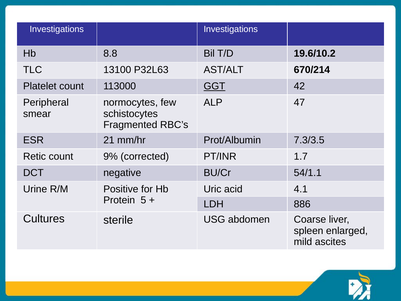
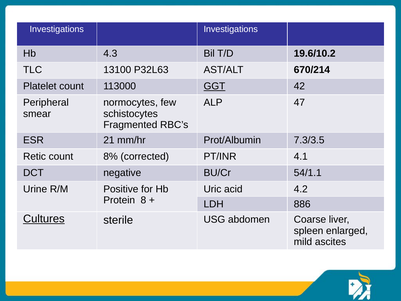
8.8: 8.8 -> 4.3 (110, 54)
9%: 9% -> 8% (111, 156)
1.7: 1.7 -> 4.1 (301, 156)
4.1: 4.1 -> 4.2 (301, 189)
5: 5 -> 8 (143, 200)
Cultures underline: none -> present (44, 219)
